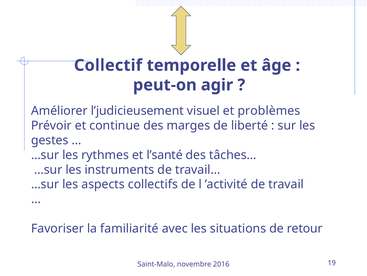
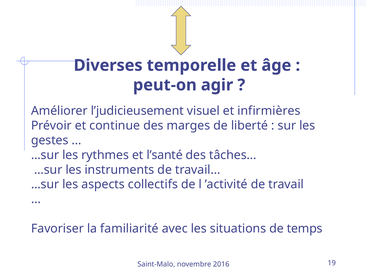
Collectif: Collectif -> Diverses (108, 65)
problèmes: problèmes -> infirmières (269, 111)
retour: retour -> temps (305, 228)
